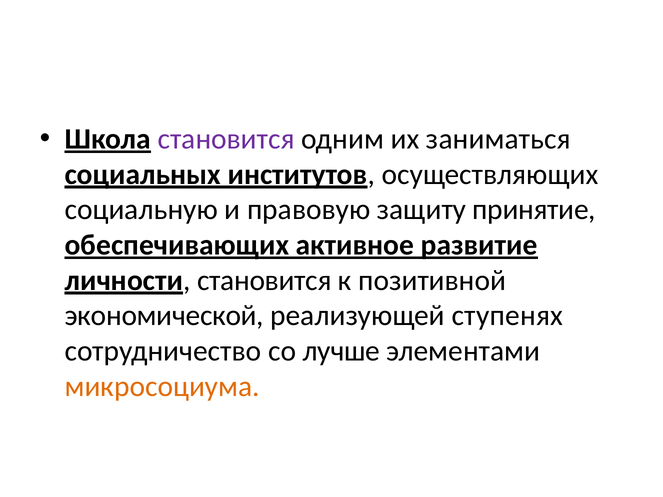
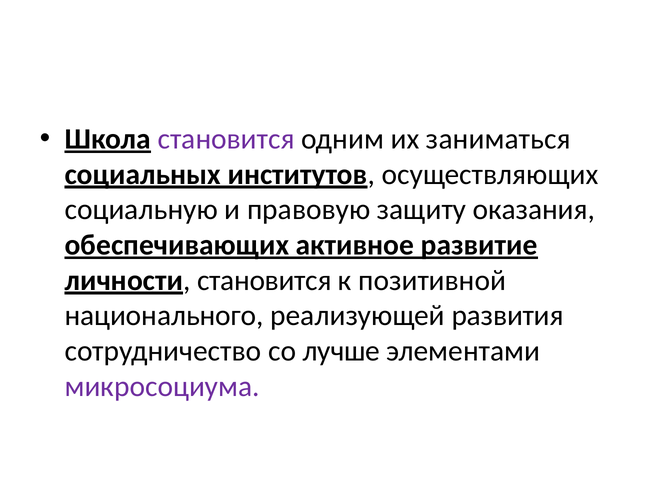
принятие: принятие -> оказания (534, 210)
экономической: экономической -> национального (164, 316)
ступенях: ступенях -> развития (508, 316)
микросоциума colour: orange -> purple (162, 387)
